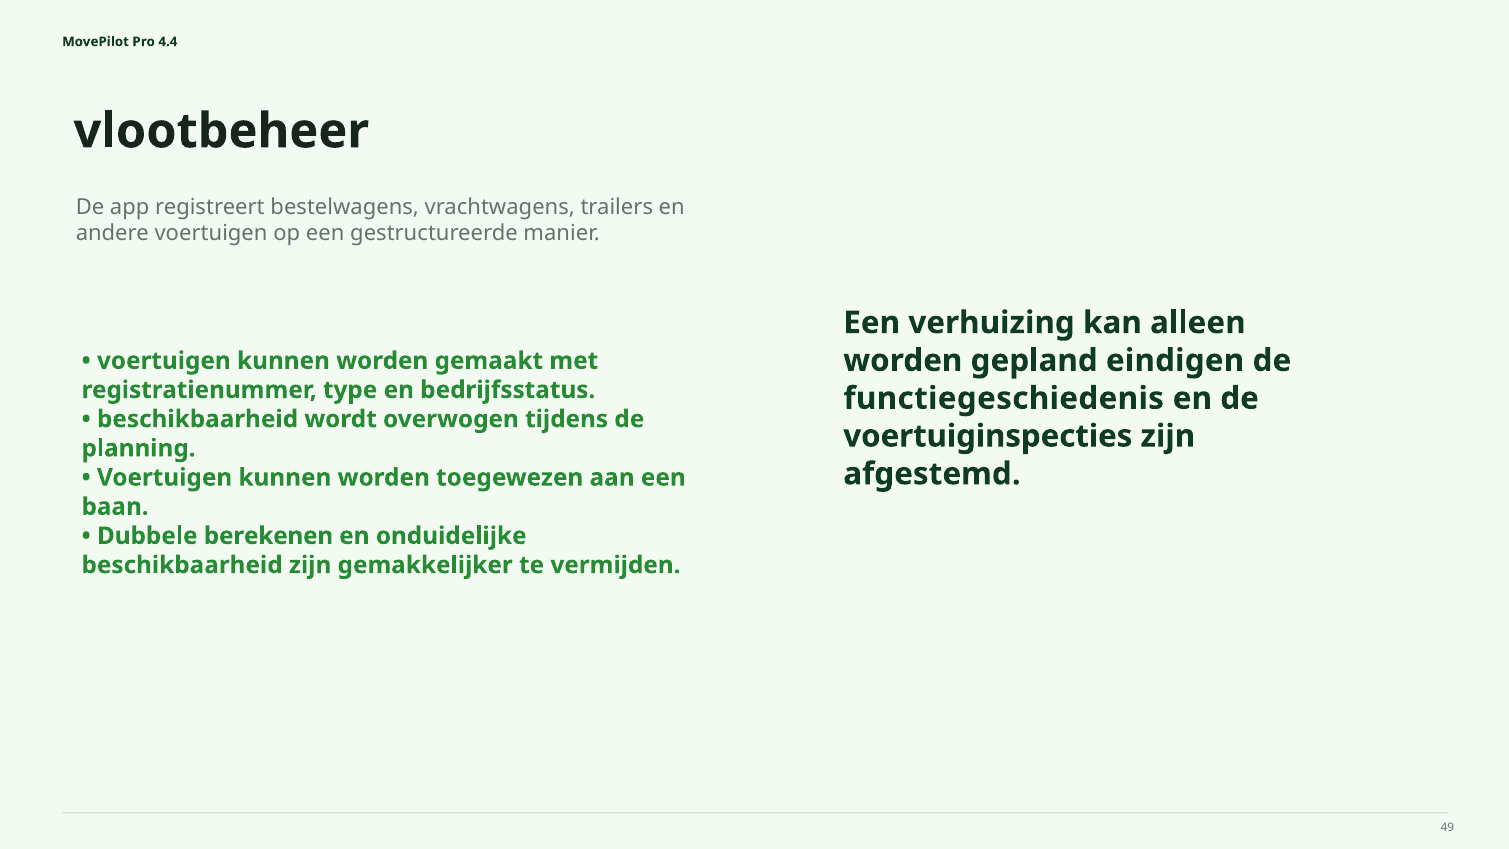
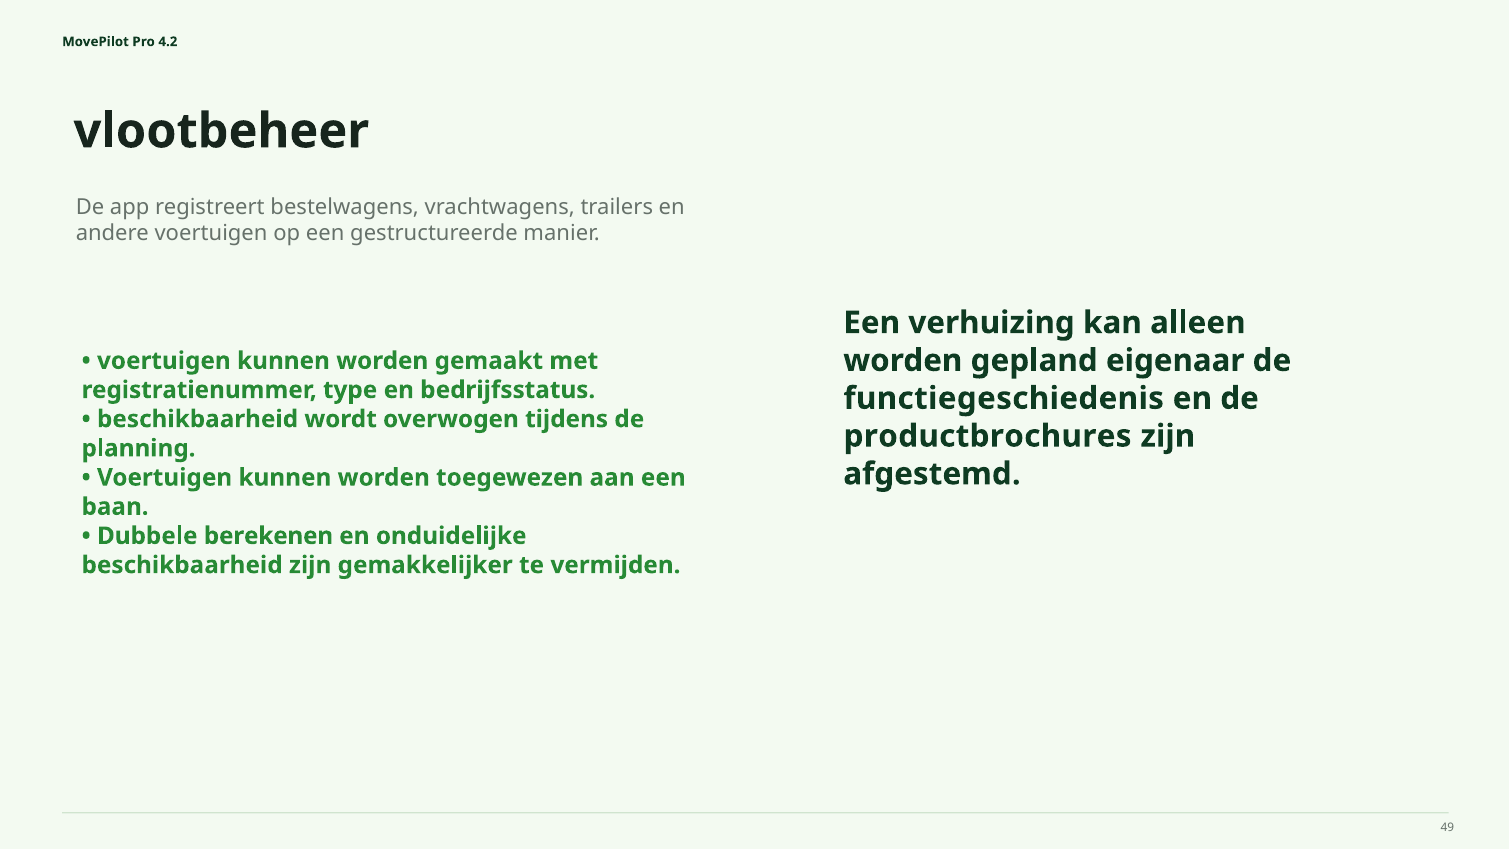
4.4: 4.4 -> 4.2 (168, 42)
eindigen: eindigen -> eigenaar (1175, 361)
voertuiginspecties: voertuiginspecties -> productbrochures (988, 436)
